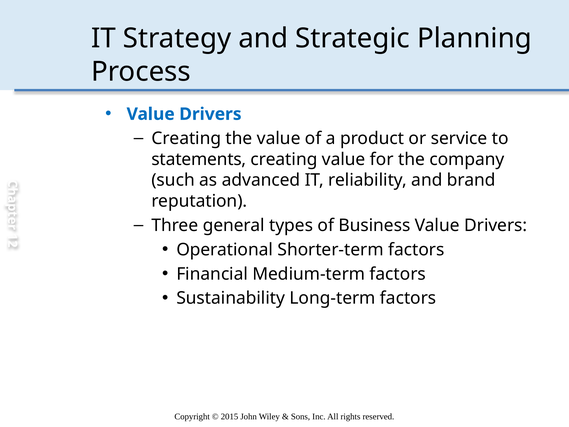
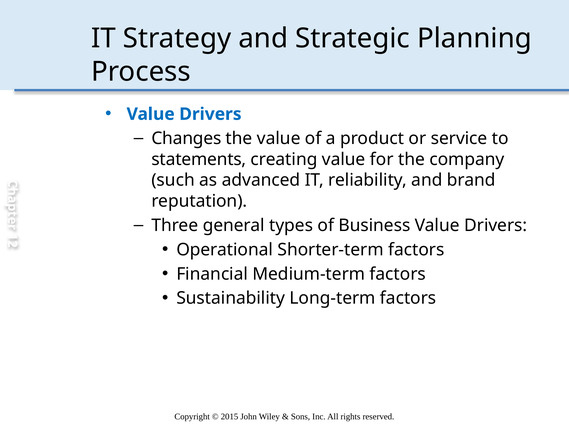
Creating: Creating -> Changes (186, 138)
